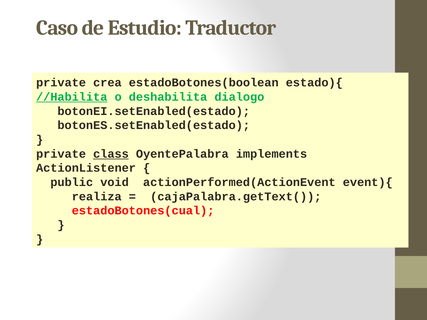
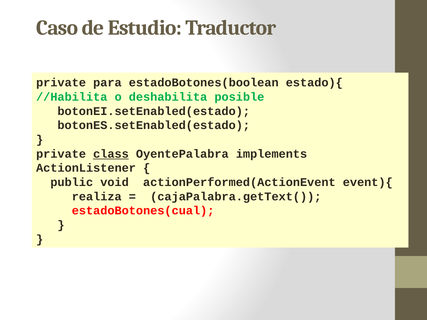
crea: crea -> para (107, 83)
//Habilita underline: present -> none (72, 97)
dialogo: dialogo -> posible (239, 97)
